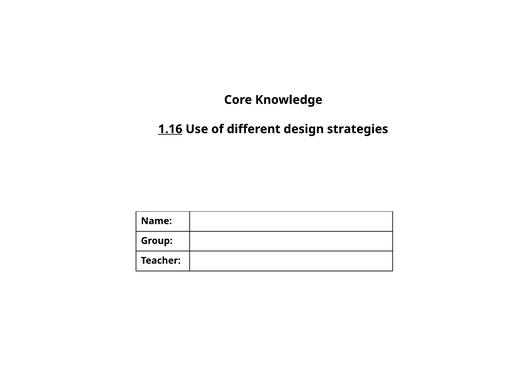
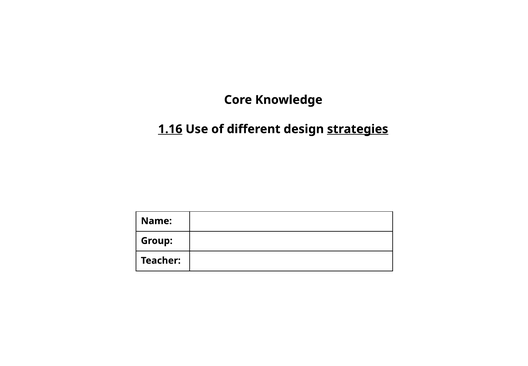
strategies underline: none -> present (358, 129)
